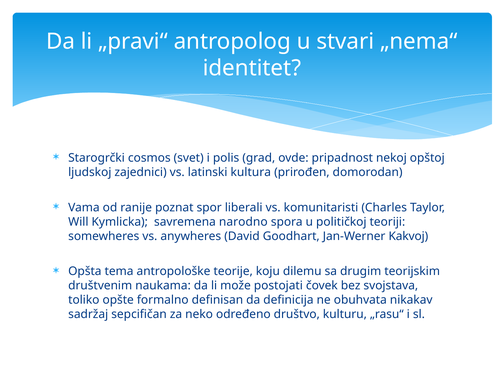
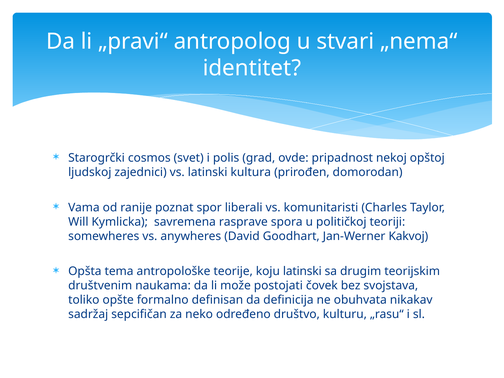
narodno: narodno -> rasprave (243, 222)
koju dilemu: dilemu -> latinski (302, 271)
